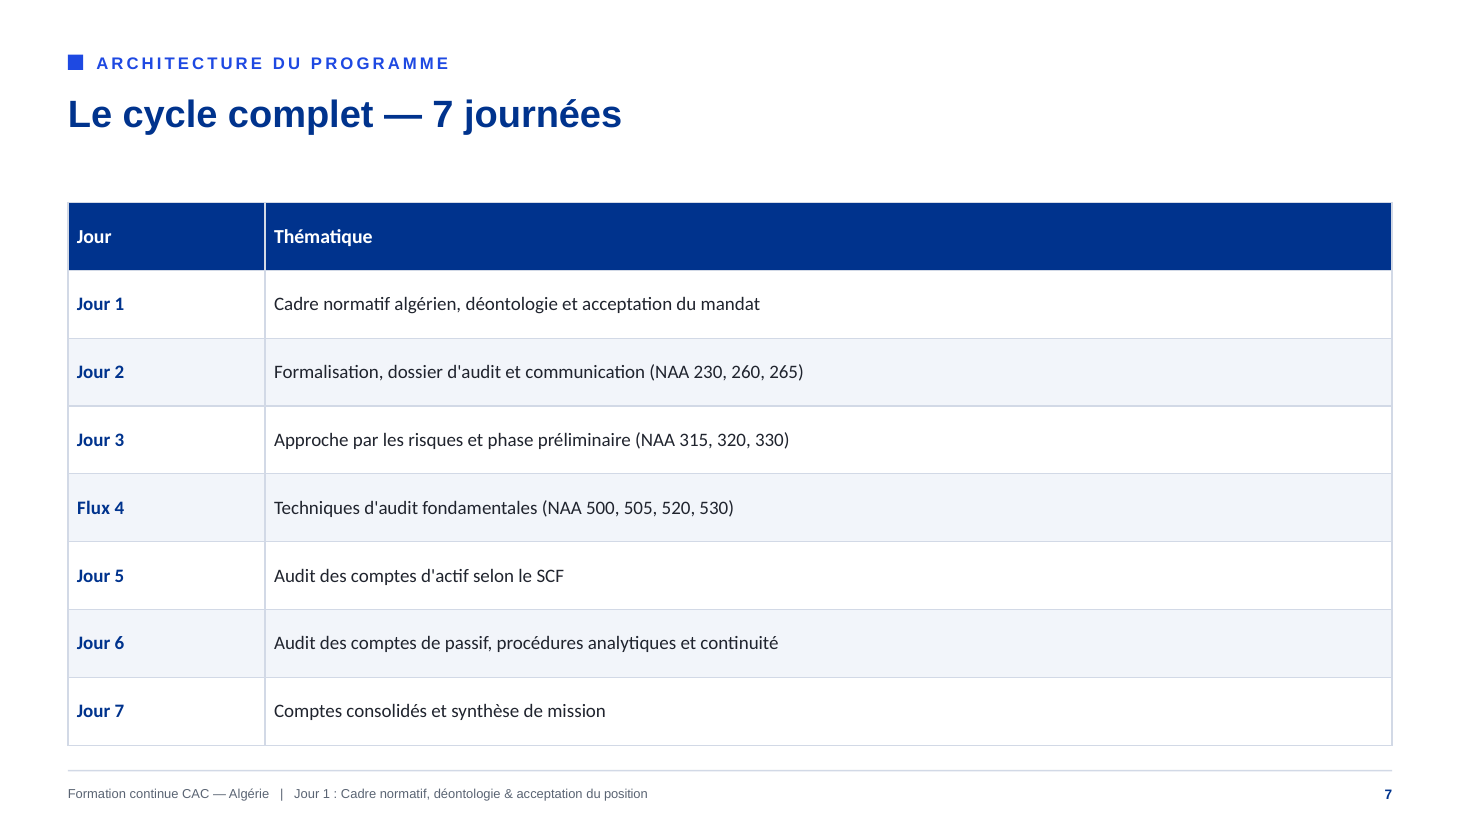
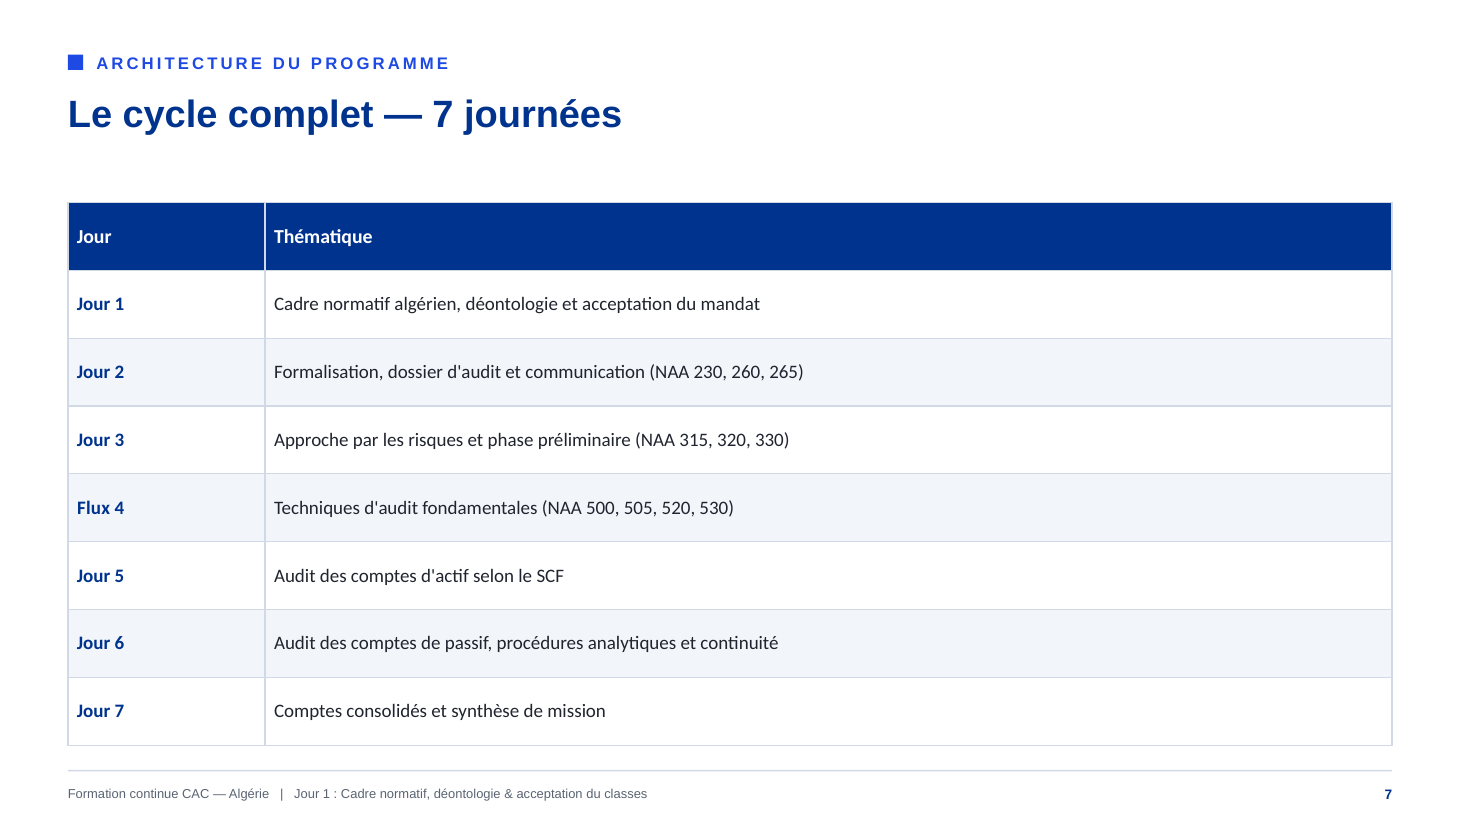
position: position -> classes (626, 795)
